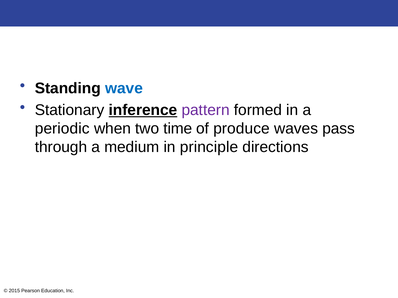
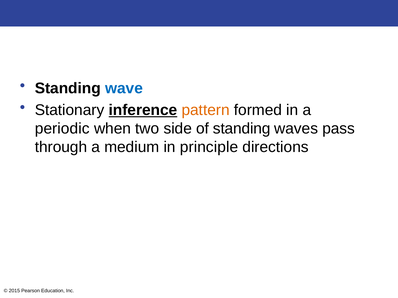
pattern colour: purple -> orange (206, 110)
time: time -> side (178, 129)
of produce: produce -> standing (242, 129)
